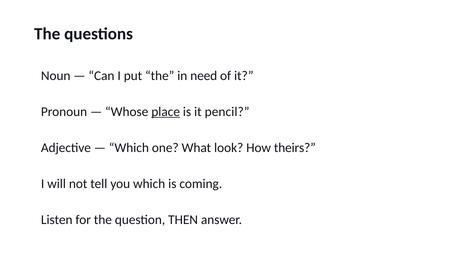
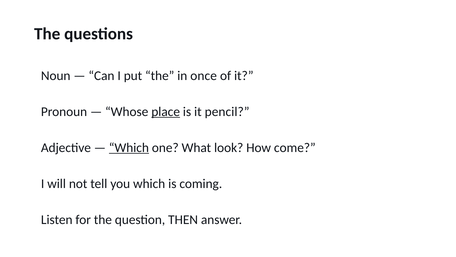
need: need -> once (204, 76)
Which underline: none -> present (129, 147)
theirs: theirs -> come (295, 147)
